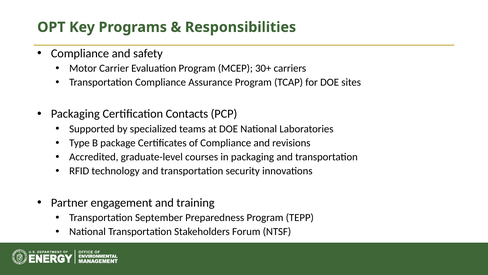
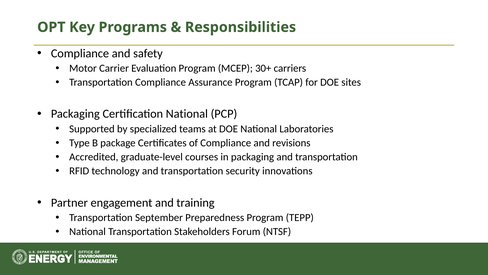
Certification Contacts: Contacts -> National (187, 114)
